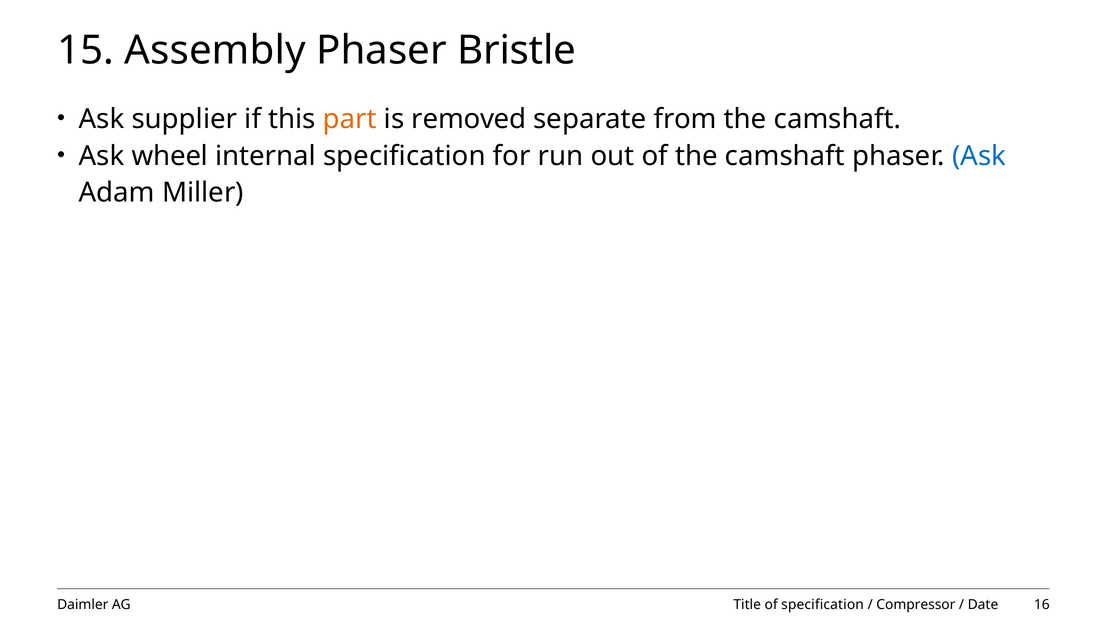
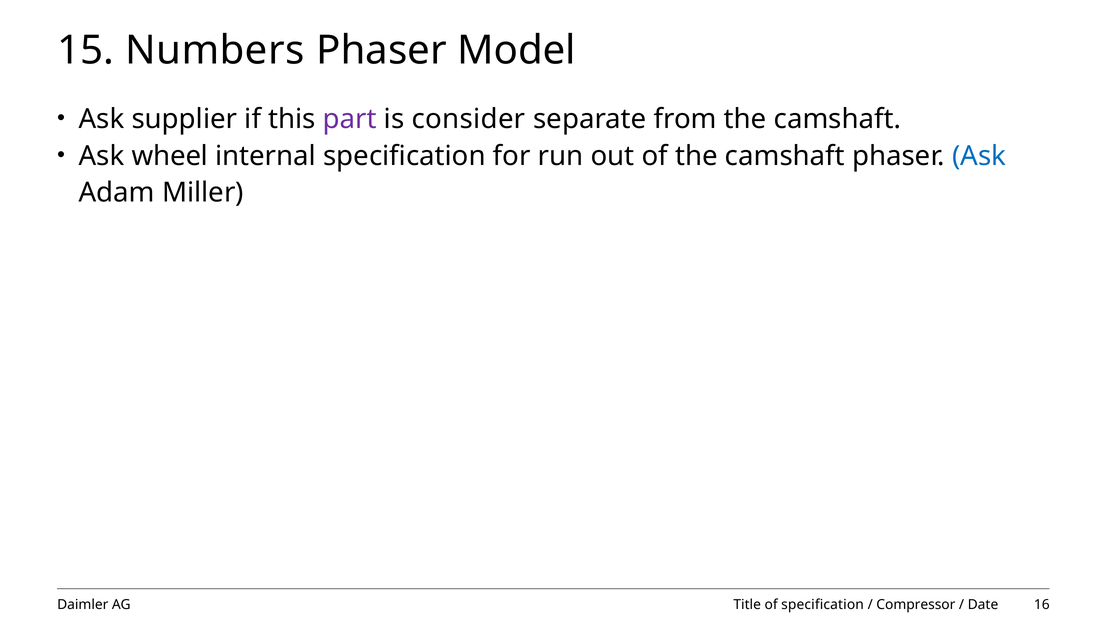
Assembly: Assembly -> Numbers (215, 51)
Bristle: Bristle -> Model (516, 51)
part colour: orange -> purple (350, 119)
removed: removed -> consider (469, 119)
